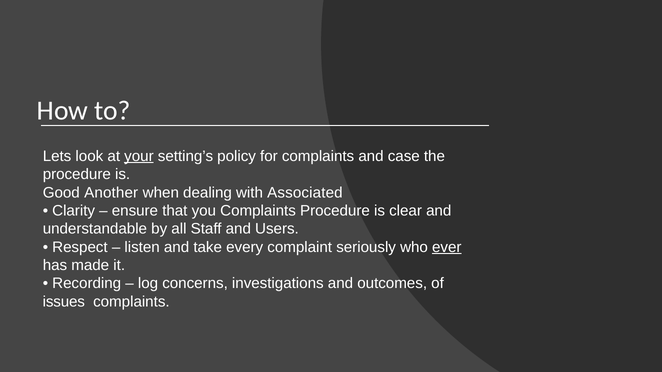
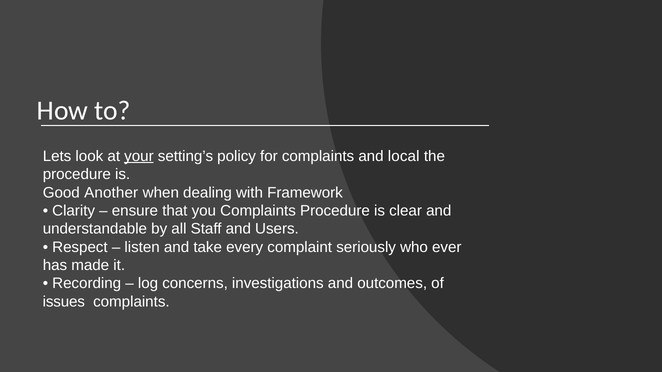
case: case -> local (404, 156)
Associated: Associated -> Framework (305, 193)
ever underline: present -> none (447, 247)
